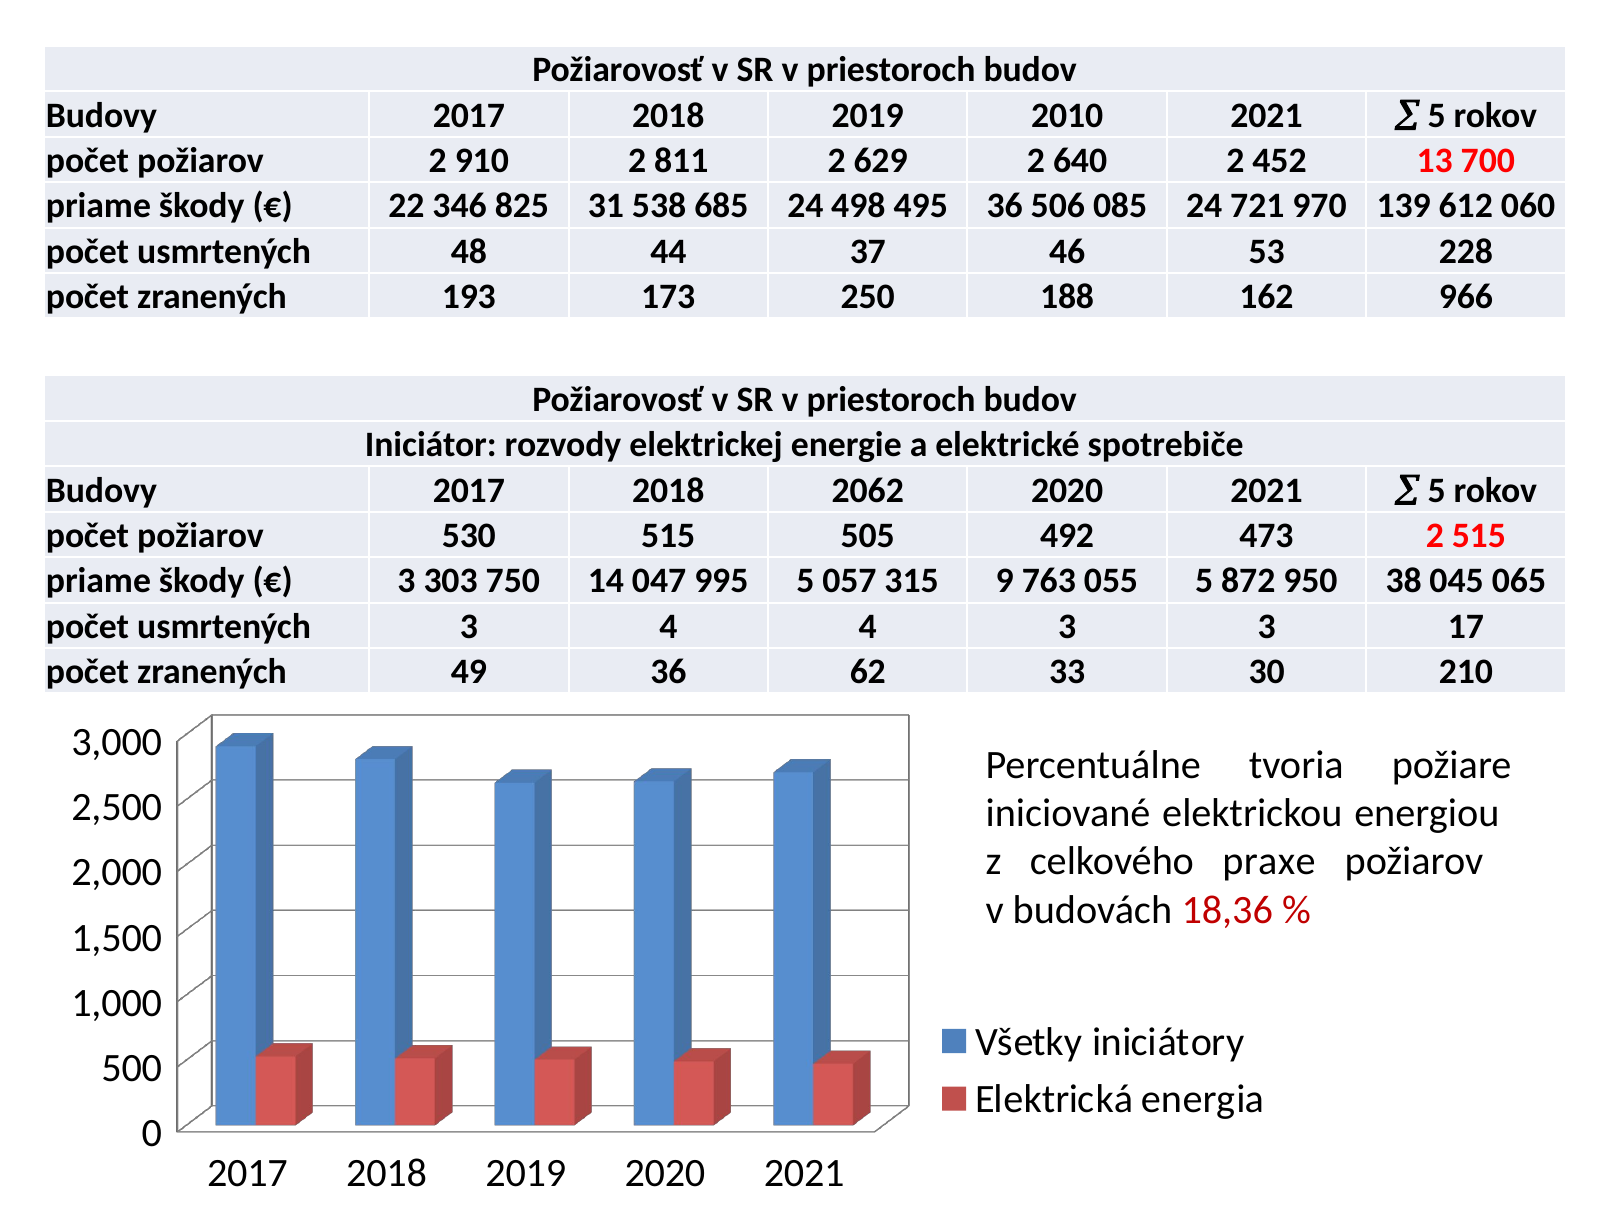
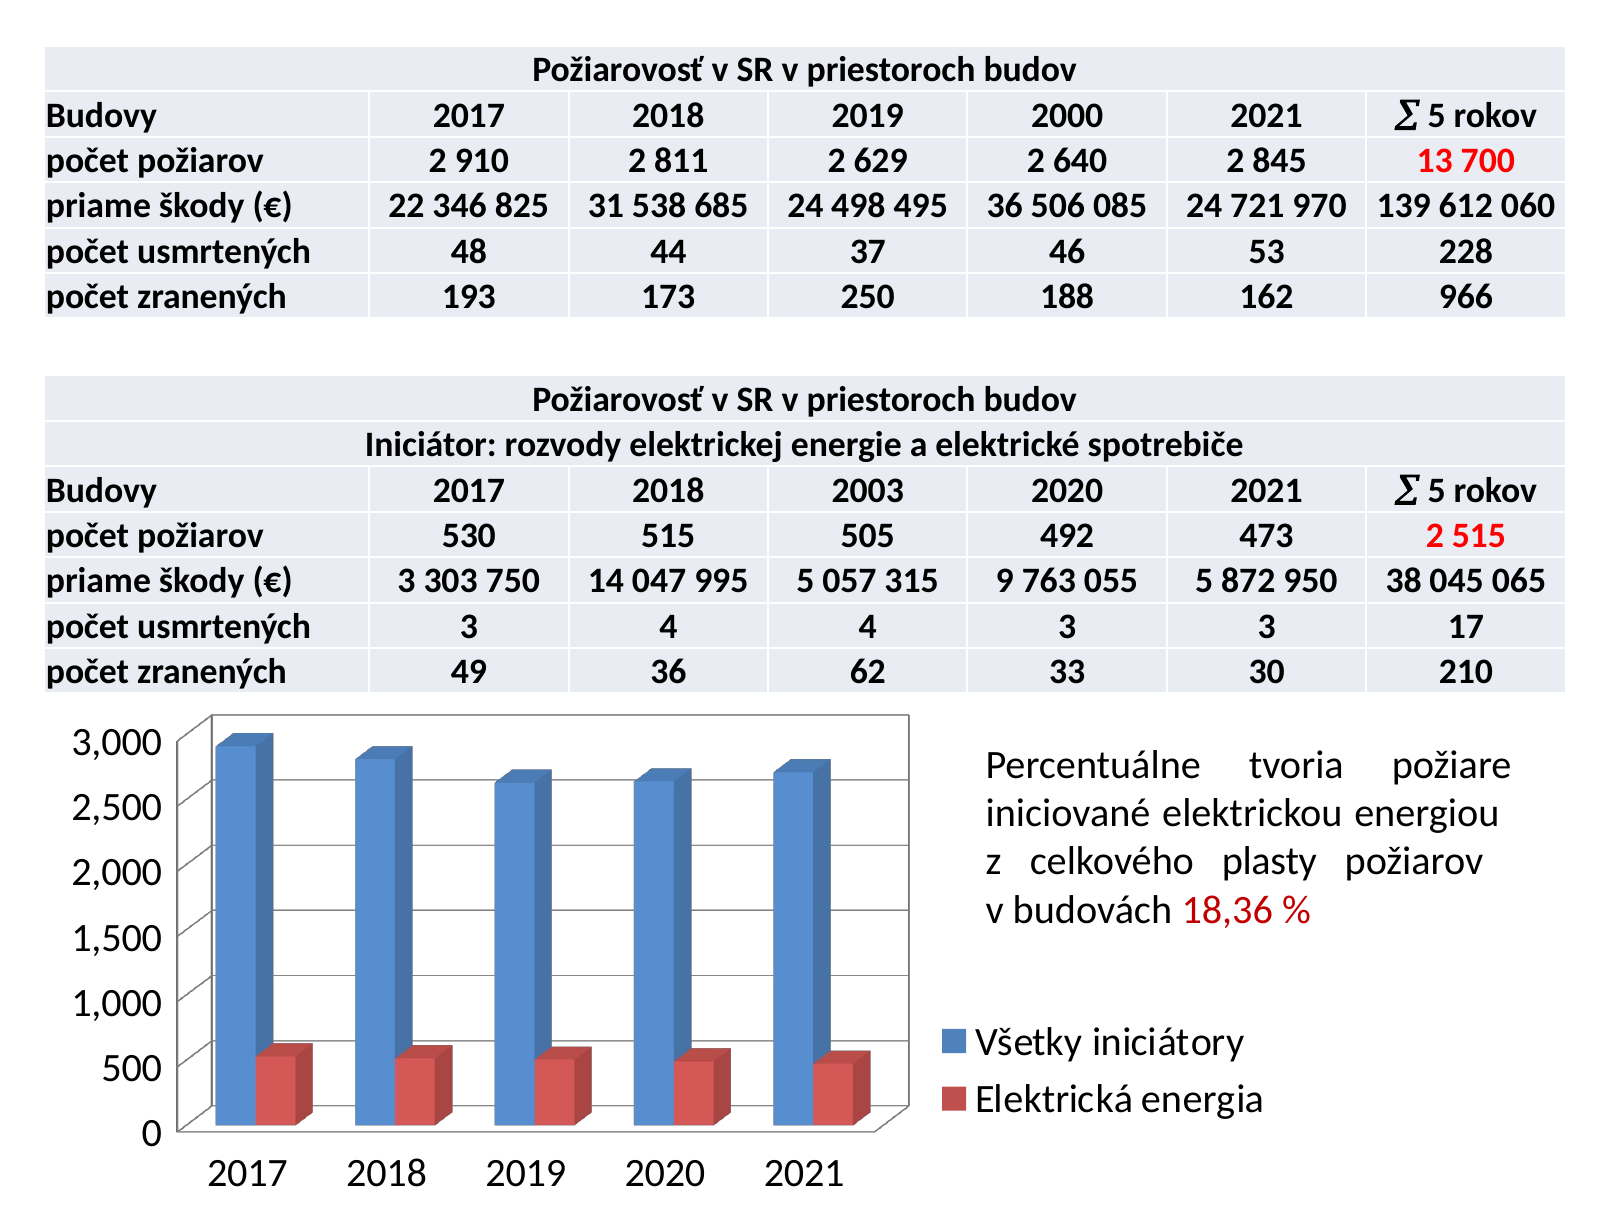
2010: 2010 -> 2000 (1067, 115)
452: 452 -> 845 (1280, 161)
2062: 2062 -> 2003 (868, 490)
praxe: praxe -> plasty (1269, 862)
